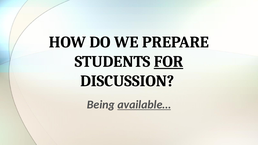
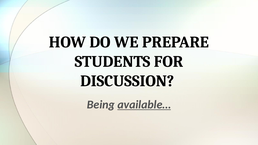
FOR underline: present -> none (169, 62)
